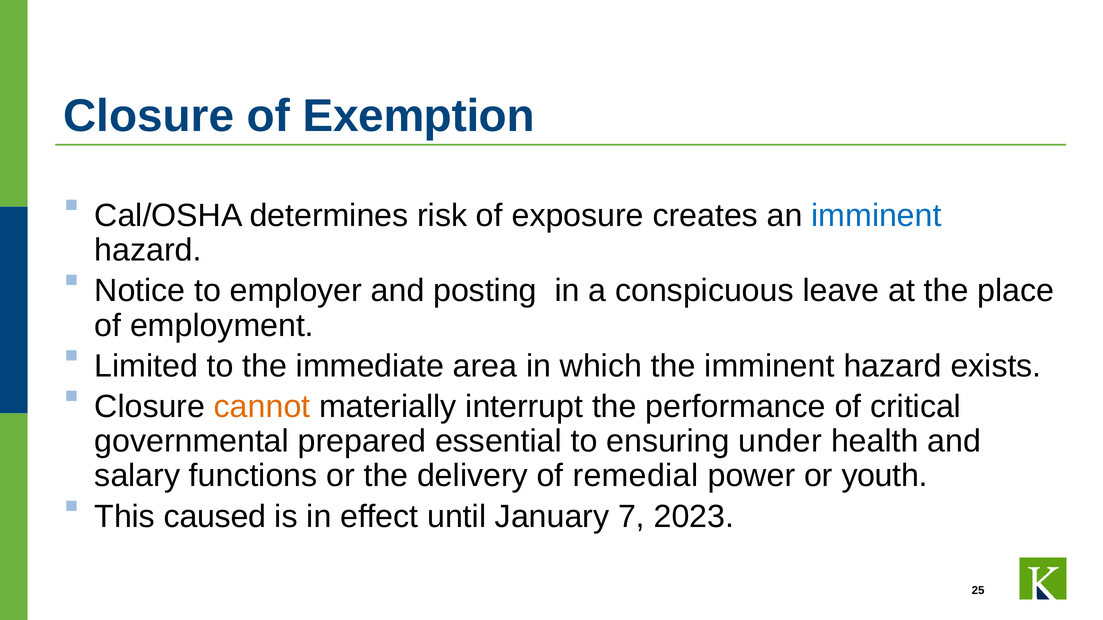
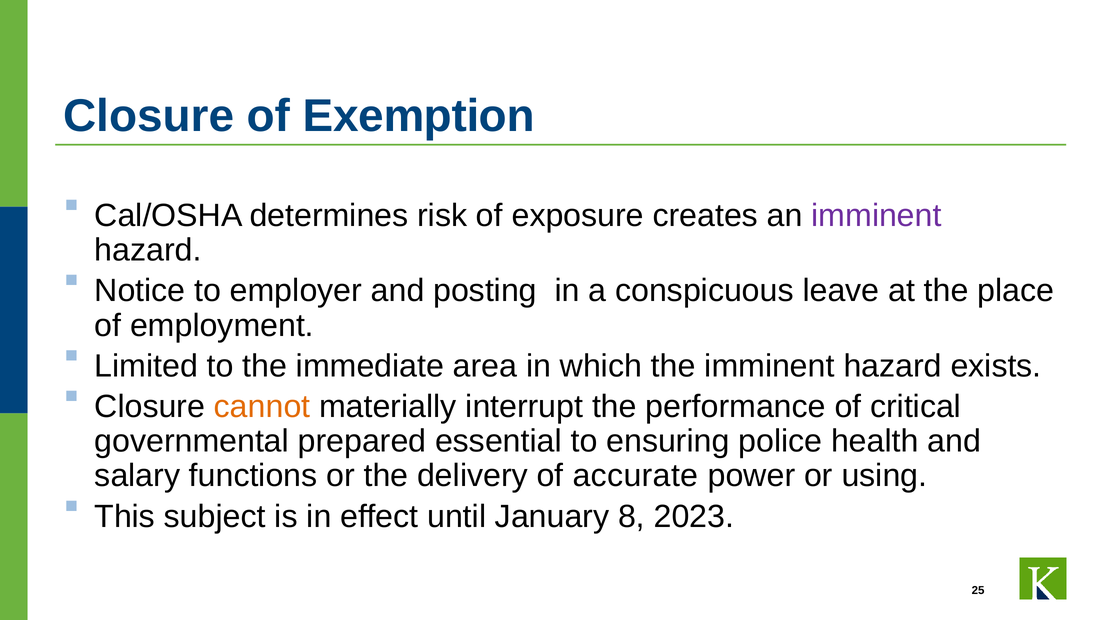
imminent colour: blue -> purple (876, 216)
under: under -> police (780, 441)
remedial: remedial -> accurate (635, 476)
youth: youth -> using (884, 476)
caused: caused -> subject (215, 517)
7: 7 -> 8 (631, 517)
